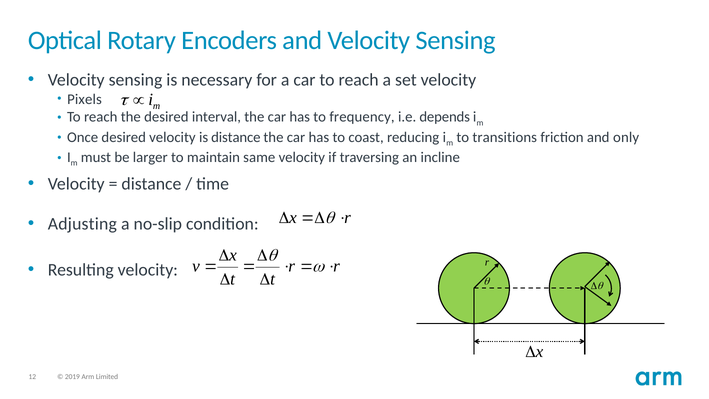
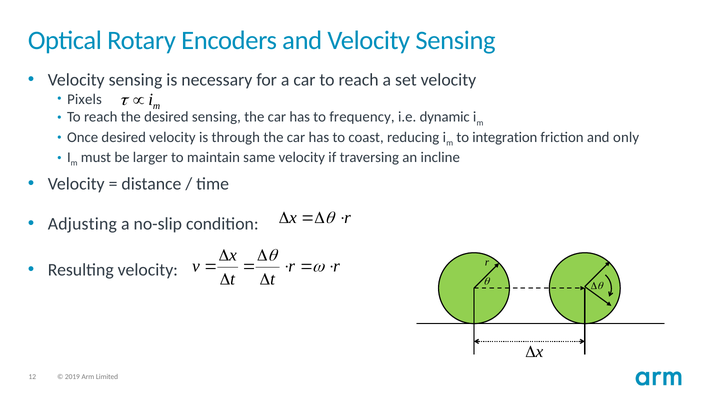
desired interval: interval -> sensing (216, 117)
depends: depends -> dynamic (445, 117)
is distance: distance -> through (236, 137)
transitions: transitions -> integration (505, 137)
